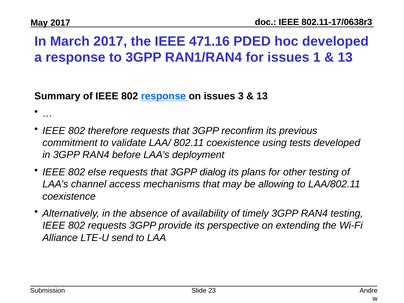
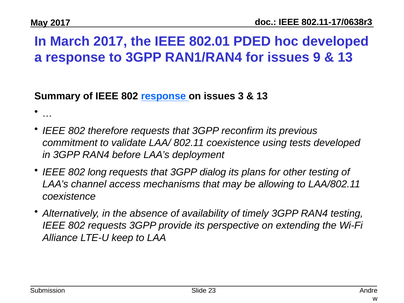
471.16: 471.16 -> 802.01 (209, 41)
1: 1 -> 9 (317, 58)
else: else -> long (97, 172)
send: send -> keep (122, 238)
